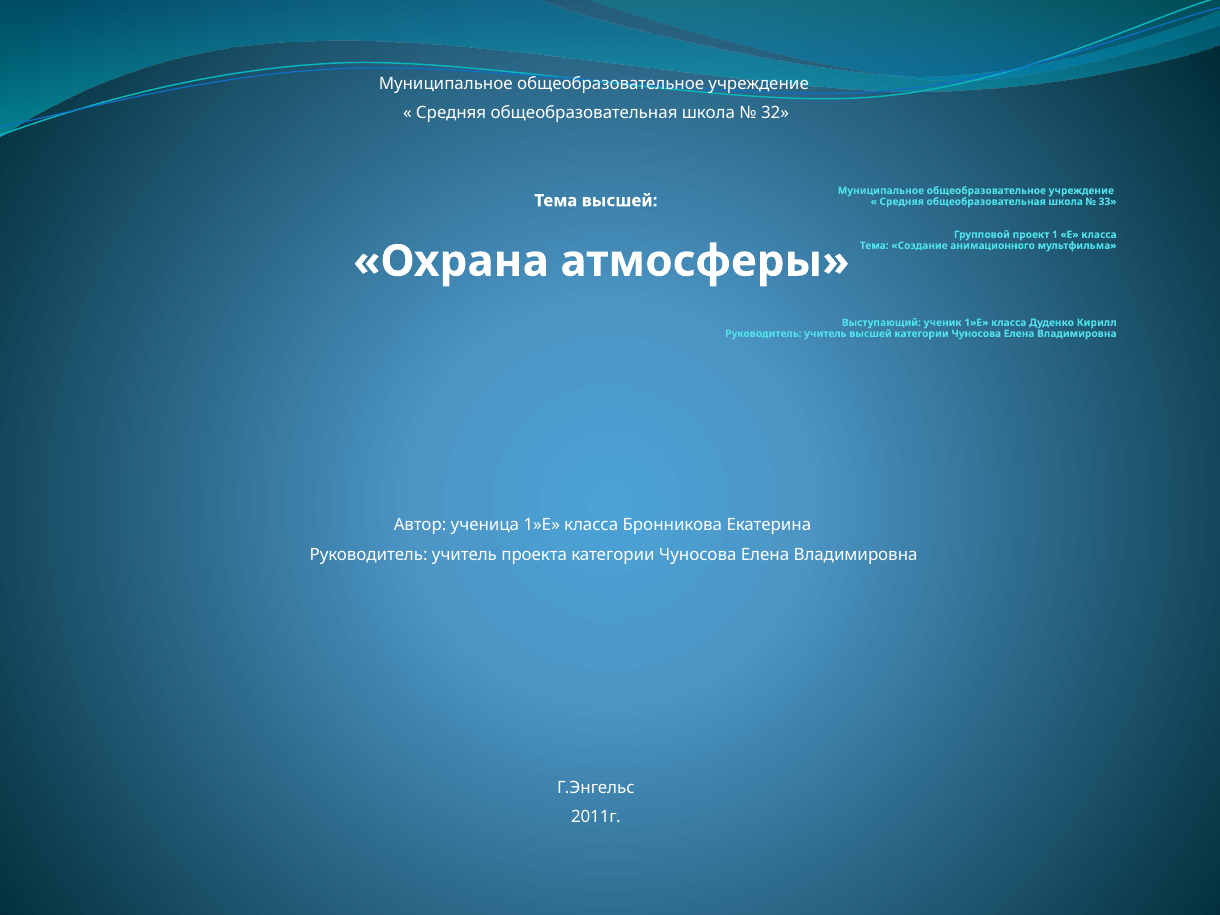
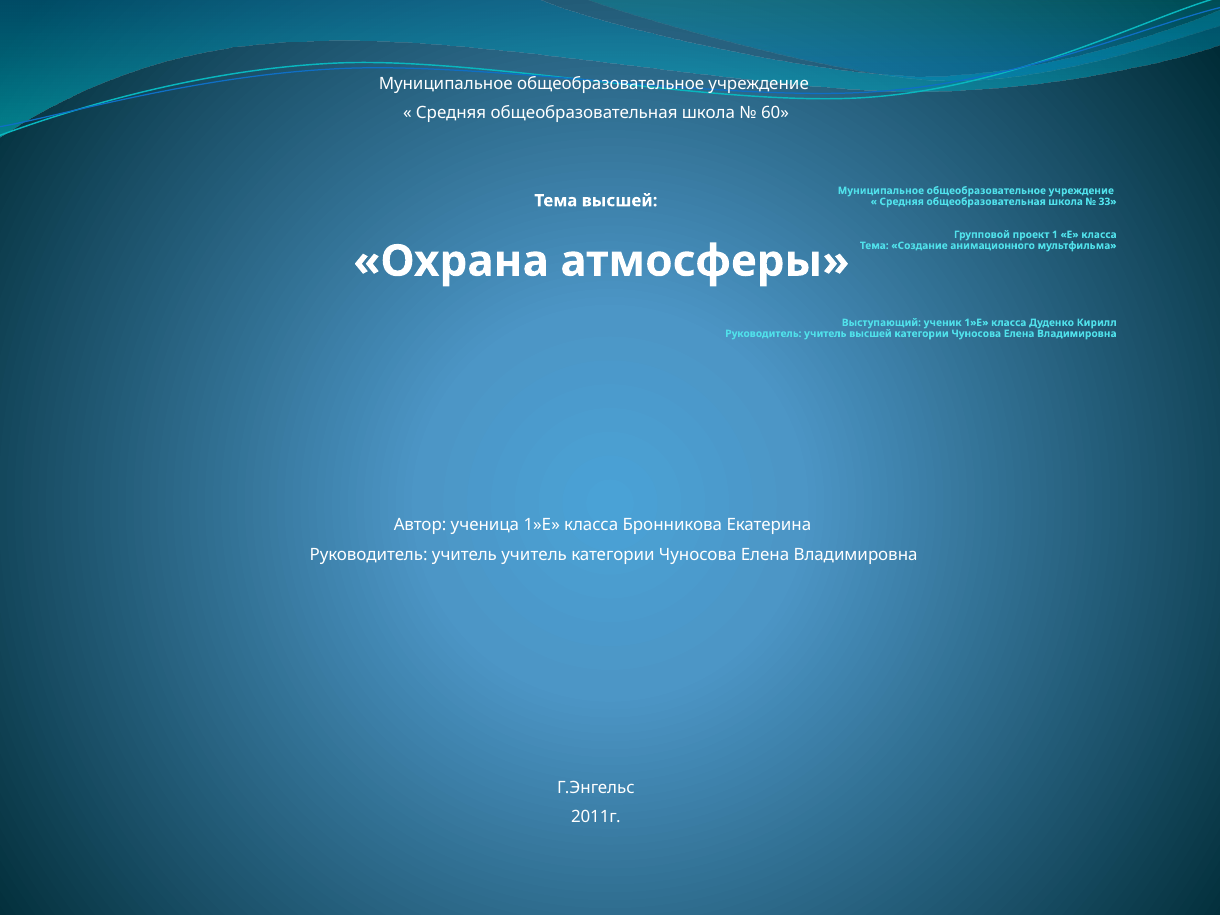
32: 32 -> 60 (775, 113)
учитель проекта: проекта -> учитель (534, 555)
